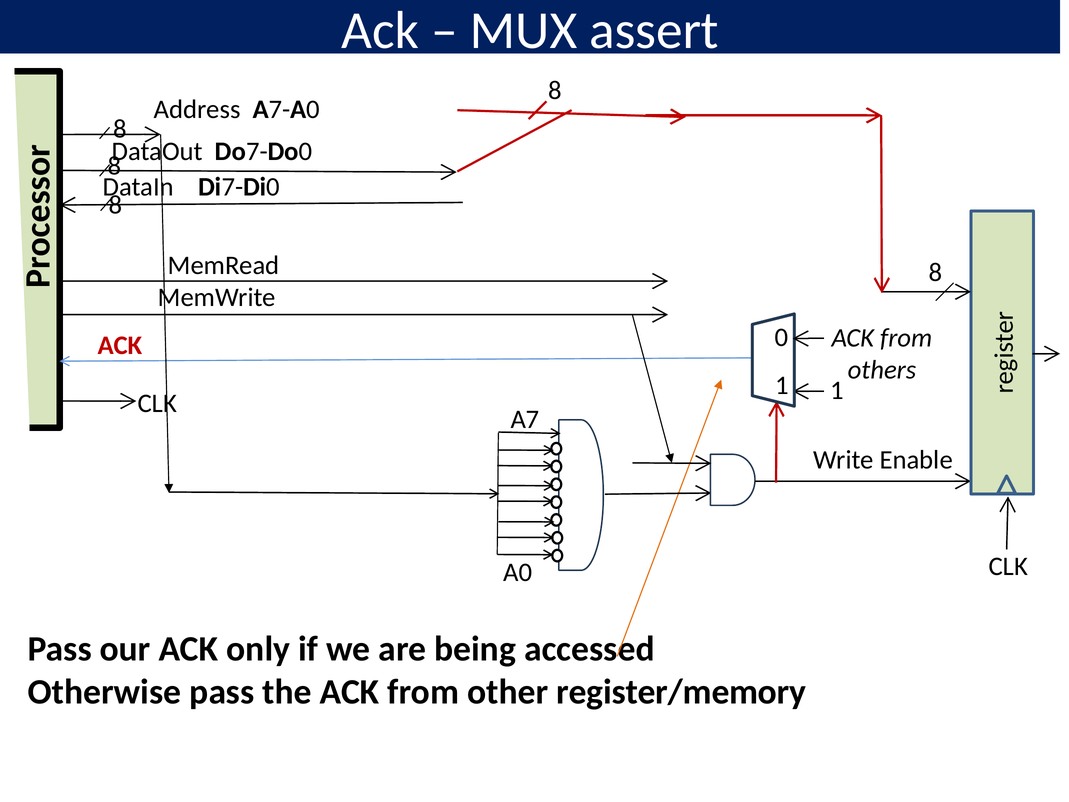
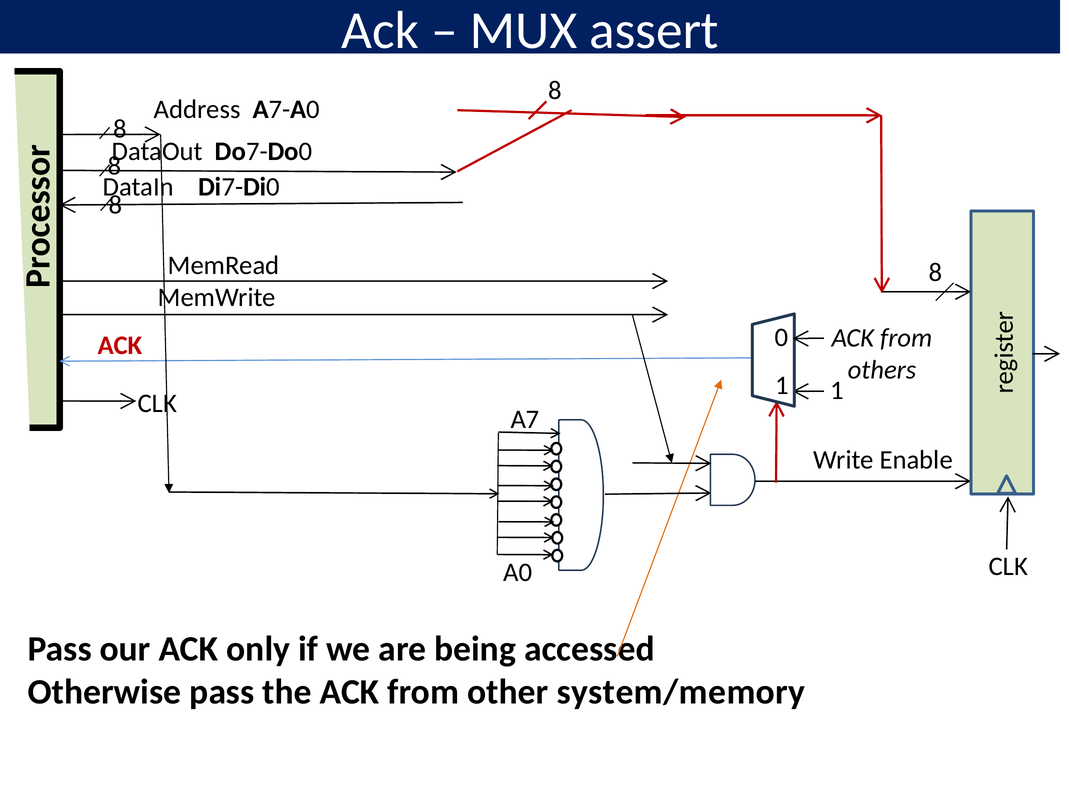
register/memory: register/memory -> system/memory (681, 692)
